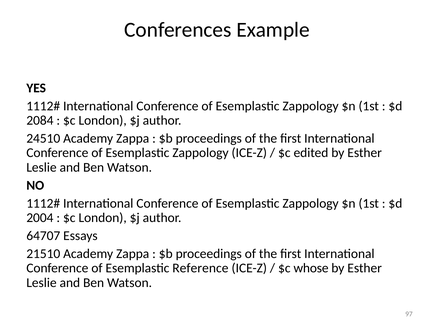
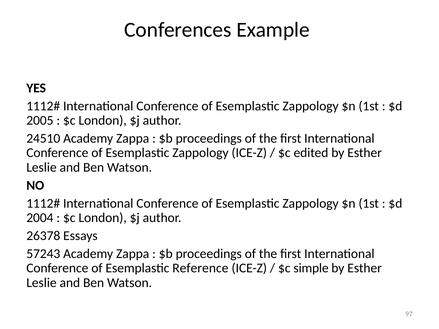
2084: 2084 -> 2005 (40, 120)
64707: 64707 -> 26378 (43, 236)
21510: 21510 -> 57243 (43, 254)
whose: whose -> simple (311, 268)
